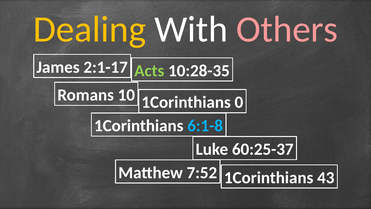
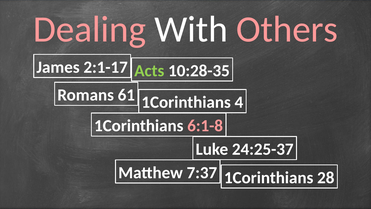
Dealing colour: yellow -> pink (90, 29)
10: 10 -> 61 (126, 95)
0: 0 -> 4 (239, 102)
6:1-8 colour: light blue -> pink (205, 126)
60:25-37: 60:25-37 -> 24:25-37 (263, 149)
7:52: 7:52 -> 7:37 (202, 172)
43: 43 -> 28 (326, 177)
